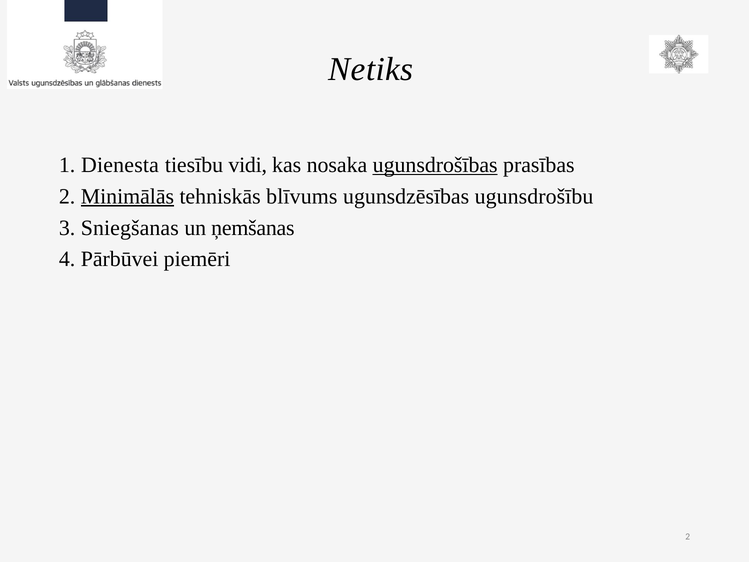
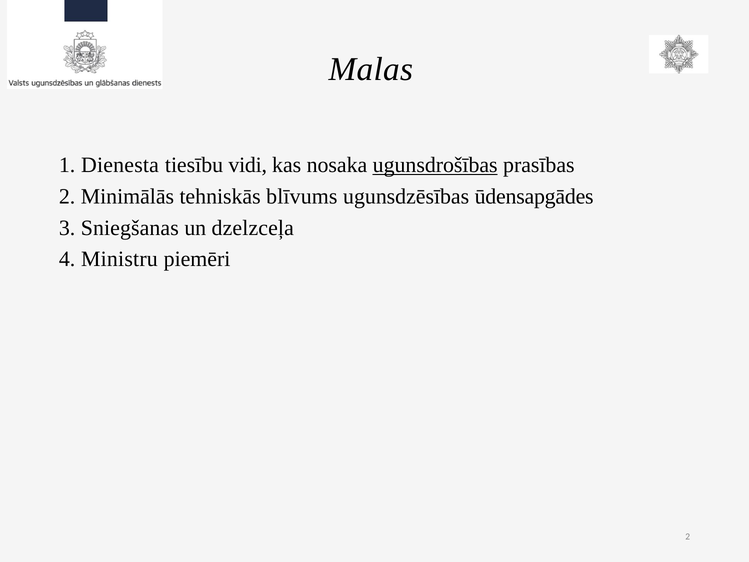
Netiks: Netiks -> Malas (371, 69)
Minimālās underline: present -> none (127, 196)
ugunsdrošību: ugunsdrošību -> ūdensapgādes (534, 196)
ņemšanas: ņemšanas -> dzelzceļa (253, 228)
Pārbūvei: Pārbūvei -> Ministru (119, 259)
